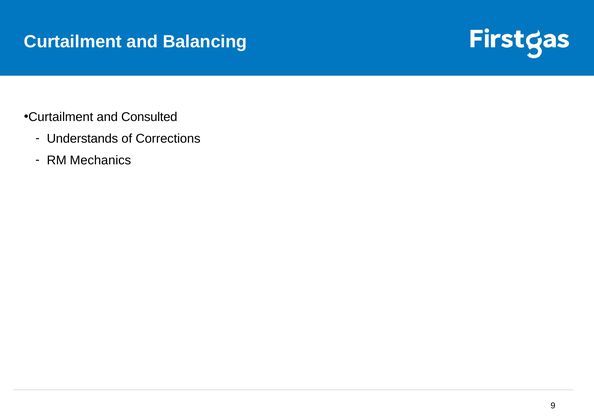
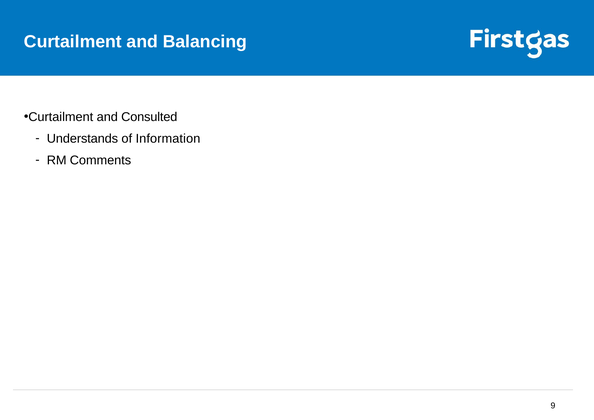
Corrections: Corrections -> Information (168, 139)
Mechanics: Mechanics -> Comments (100, 160)
